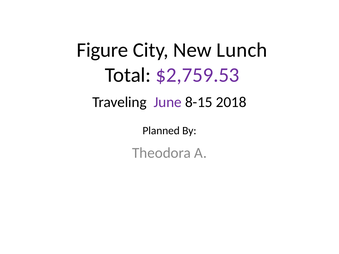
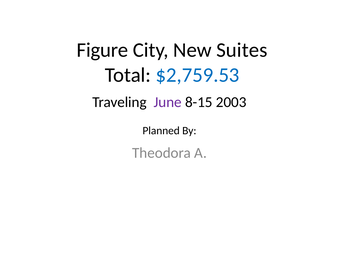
Lunch: Lunch -> Suites (242, 50)
$2,759.53 colour: purple -> blue (198, 75)
2018: 2018 -> 2003 (231, 102)
